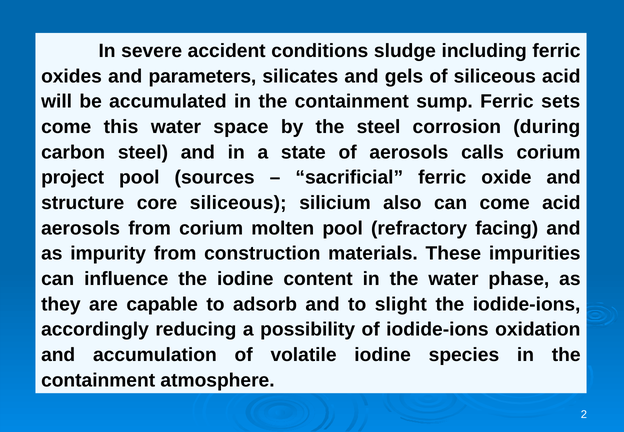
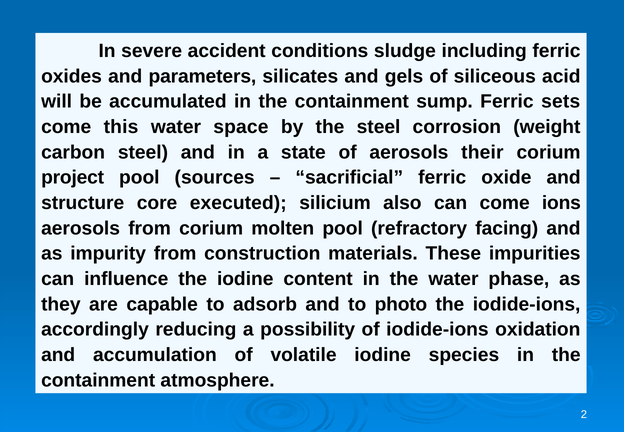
during: during -> weight (547, 127)
calls: calls -> their (482, 152)
core siliceous: siliceous -> executed (238, 203)
come acid: acid -> ions (561, 203)
slight: slight -> photo (401, 304)
